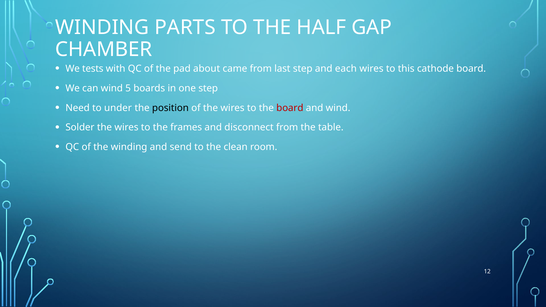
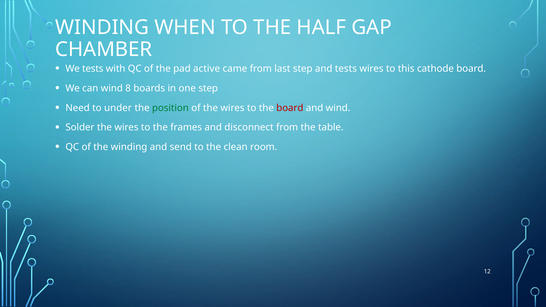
PARTS: PARTS -> WHEN (185, 27)
about: about -> active (207, 69)
and each: each -> tests (346, 69)
5: 5 -> 8 (128, 88)
position colour: black -> green (170, 108)
